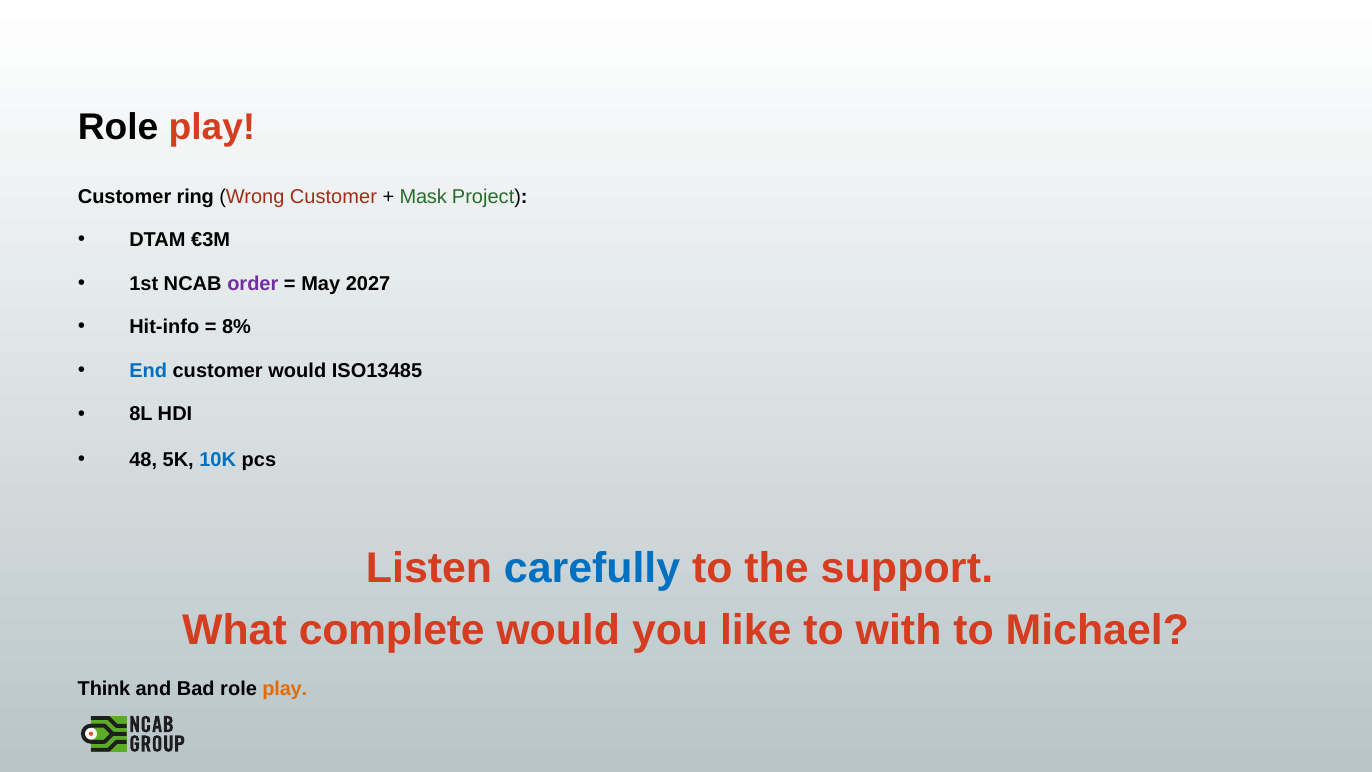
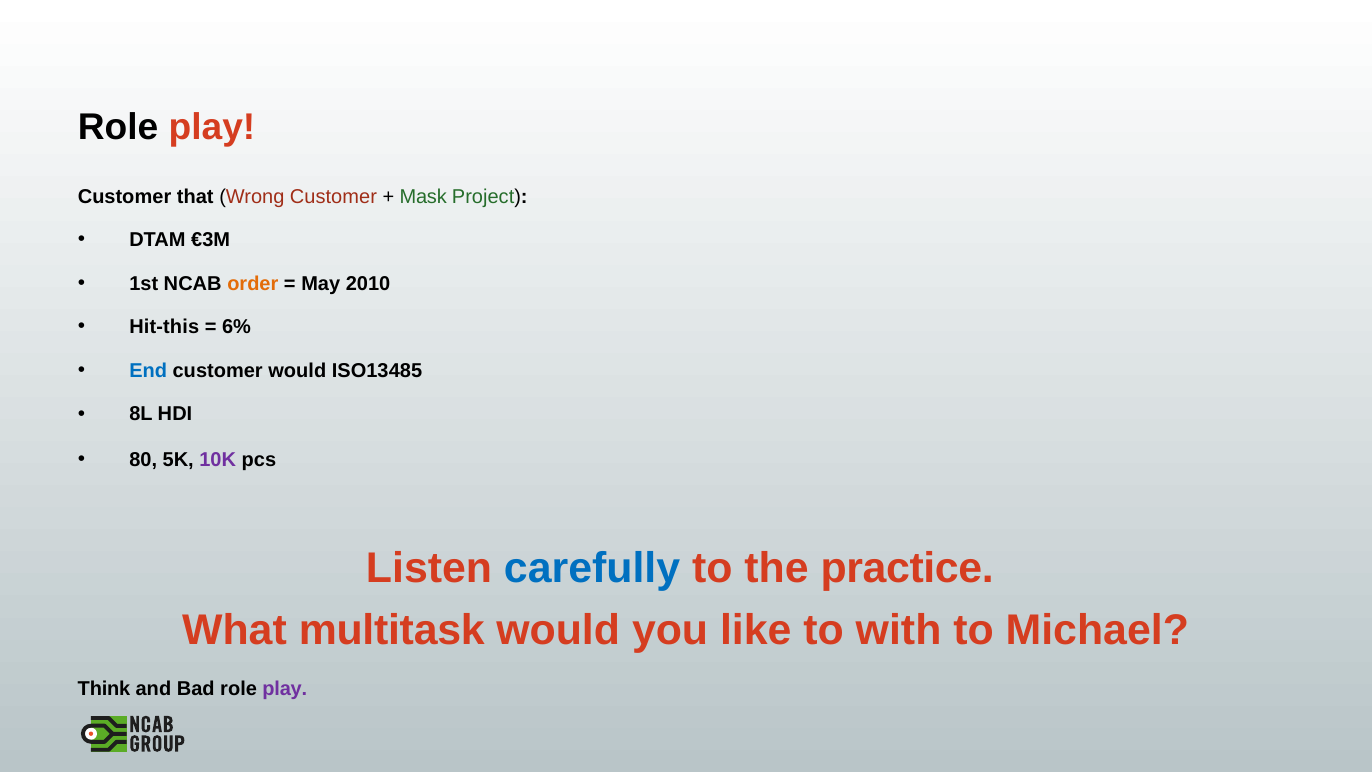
ring: ring -> that (195, 196)
order colour: purple -> orange (253, 283)
2027: 2027 -> 2010 (368, 283)
Hit-info: Hit-info -> Hit-this (164, 327)
8%: 8% -> 6% (237, 327)
48: 48 -> 80 (143, 460)
10K colour: blue -> purple (218, 460)
support: support -> practice (907, 568)
complete: complete -> multitask (392, 630)
play colour: orange -> purple (285, 688)
